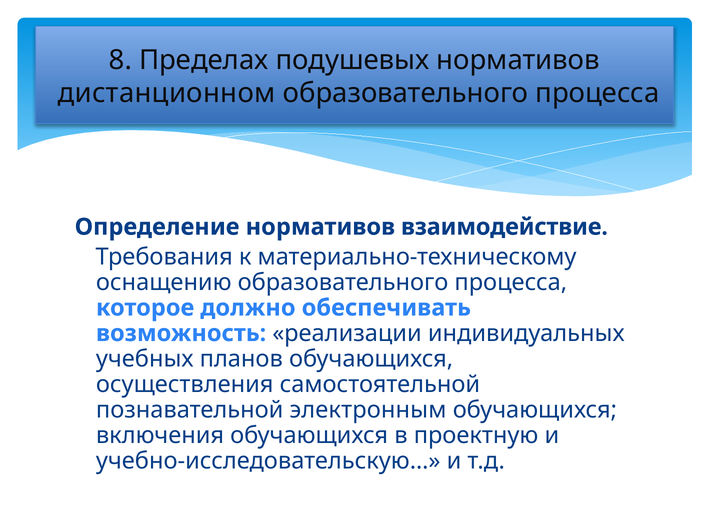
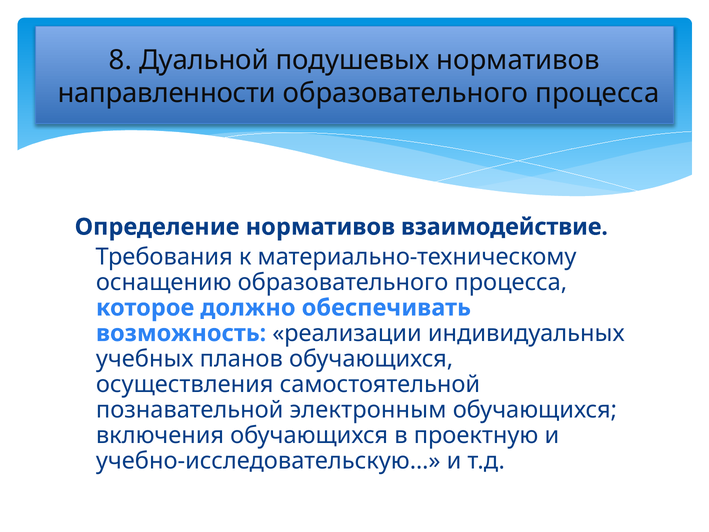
Пределах: Пределах -> Дуальной (204, 60)
дистанционном: дистанционном -> направленности (167, 93)
